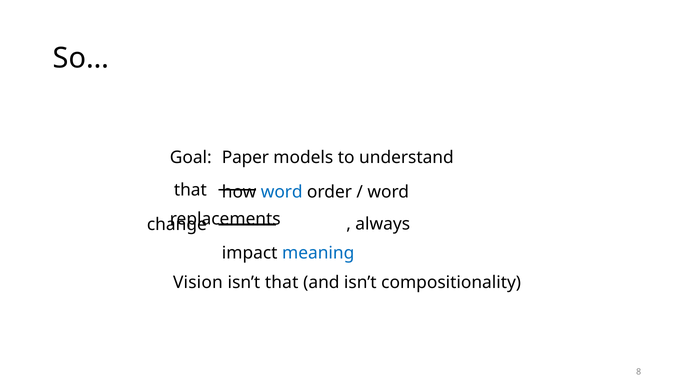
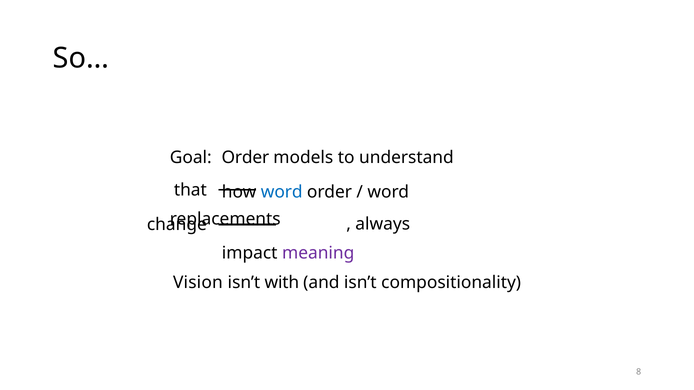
Goal Paper: Paper -> Order (245, 158)
meaning colour: blue -> purple (318, 253)
isn’t that: that -> with (282, 283)
